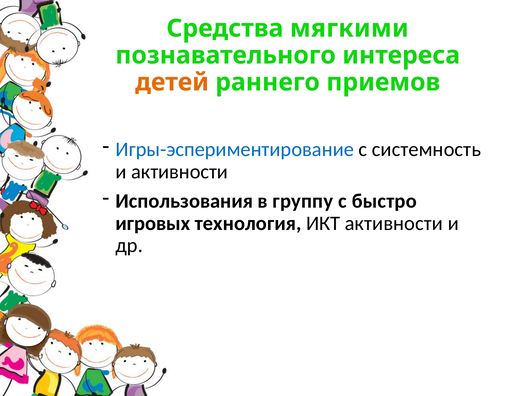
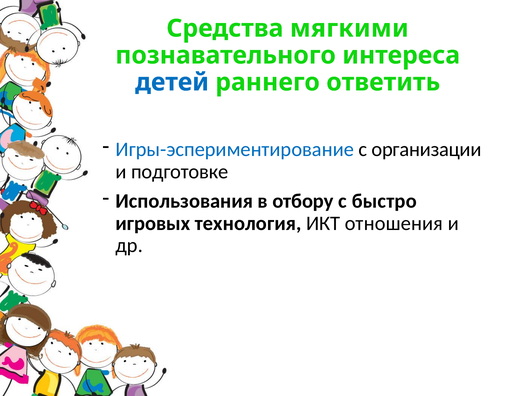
детей colour: orange -> blue (172, 82)
приемов: приемов -> ответить (383, 82)
системность: системность -> организации (427, 149)
и активности: активности -> подготовке (180, 171)
группу: группу -> отбору (303, 201)
ИКТ активности: активности -> отношения (394, 223)
